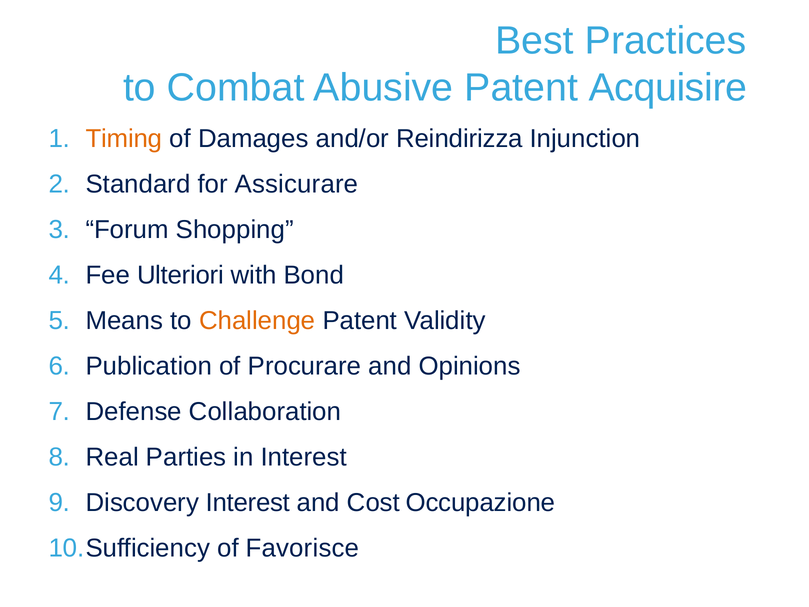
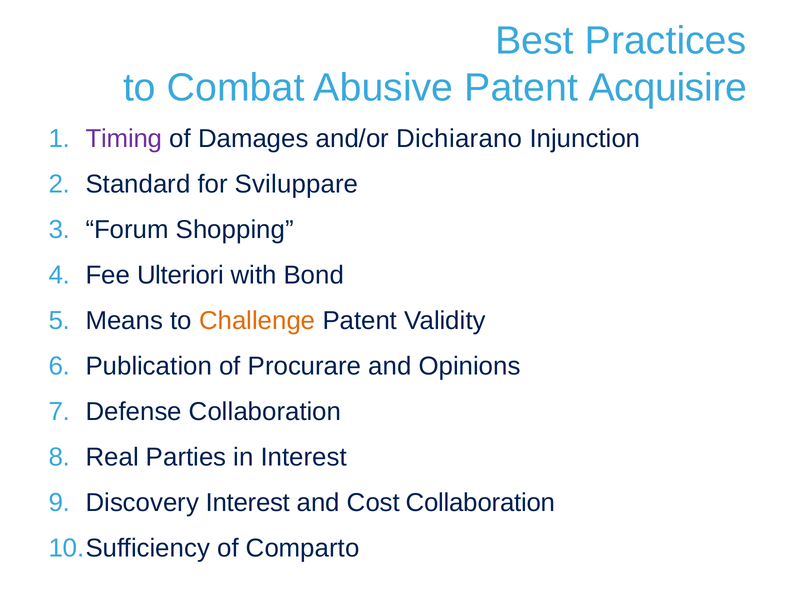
Timing colour: orange -> purple (124, 139)
Reindirizza: Reindirizza -> Dichiarano (459, 139)
Assicurare: Assicurare -> Sviluppare (297, 184)
Cost Occupazione: Occupazione -> Collaboration (481, 502)
Favorisce: Favorisce -> Comparto (303, 548)
